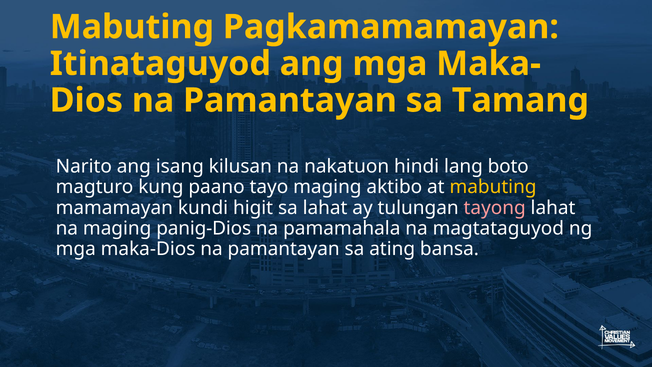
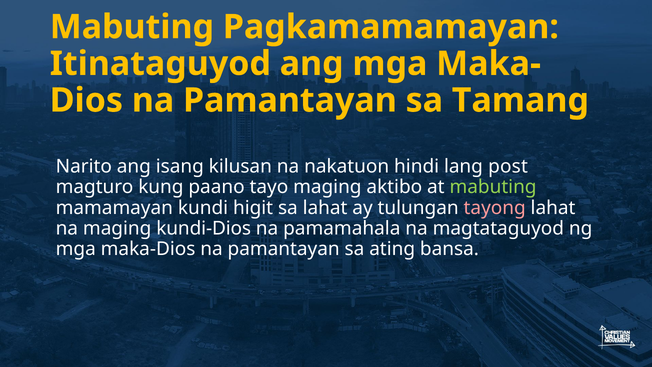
boto: boto -> post (508, 167)
mabuting colour: yellow -> light green (493, 187)
panig-Dios: panig-Dios -> kundi-Dios (204, 228)
